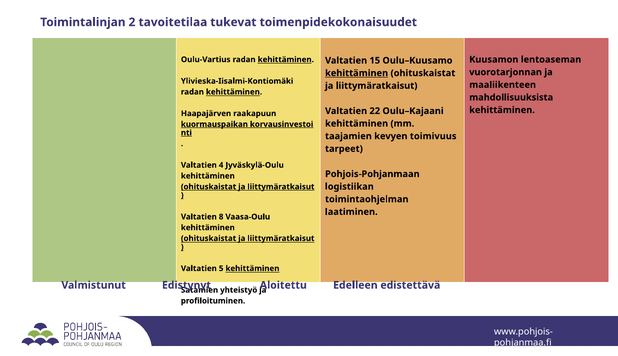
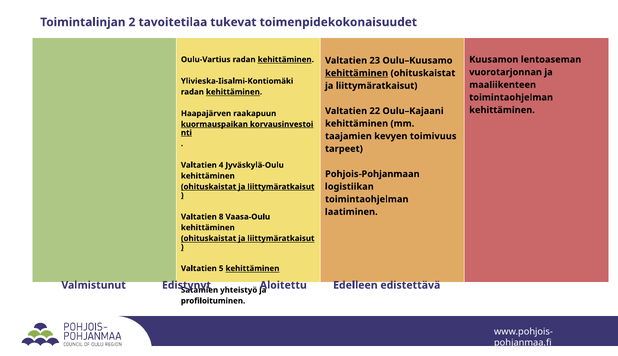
15: 15 -> 23 (375, 60)
mahdollisuuksista: mahdollisuuksista -> toimintaohjelman (511, 97)
